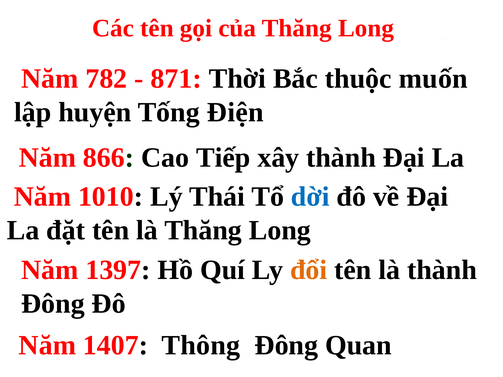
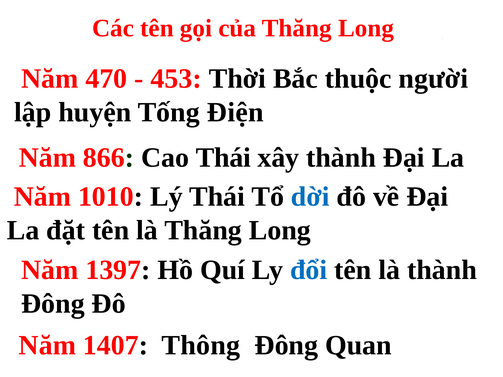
782: 782 -> 470 (106, 79)
871: 871 -> 453 (176, 79)
muốn: muốn -> người (433, 79)
Cao Tiếp: Tiếp -> Thái (223, 158)
đổi colour: orange -> blue (309, 270)
